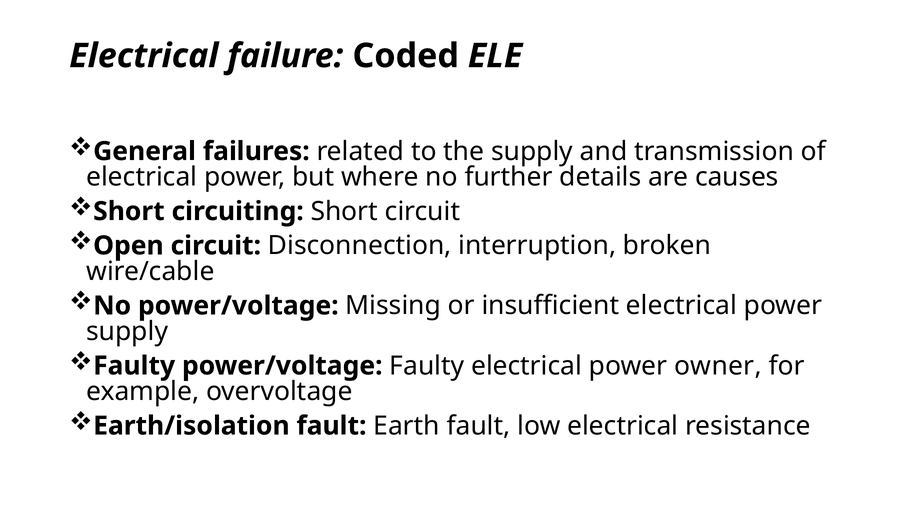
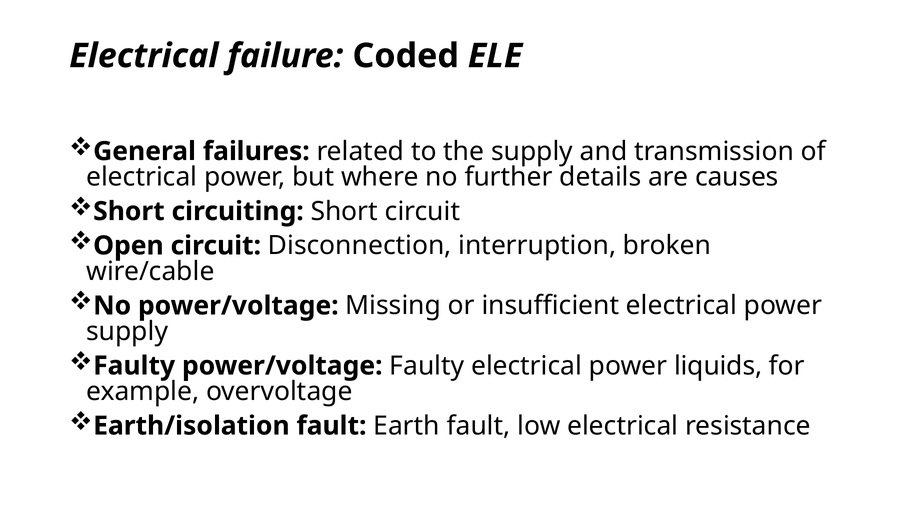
owner: owner -> liquids (718, 366)
